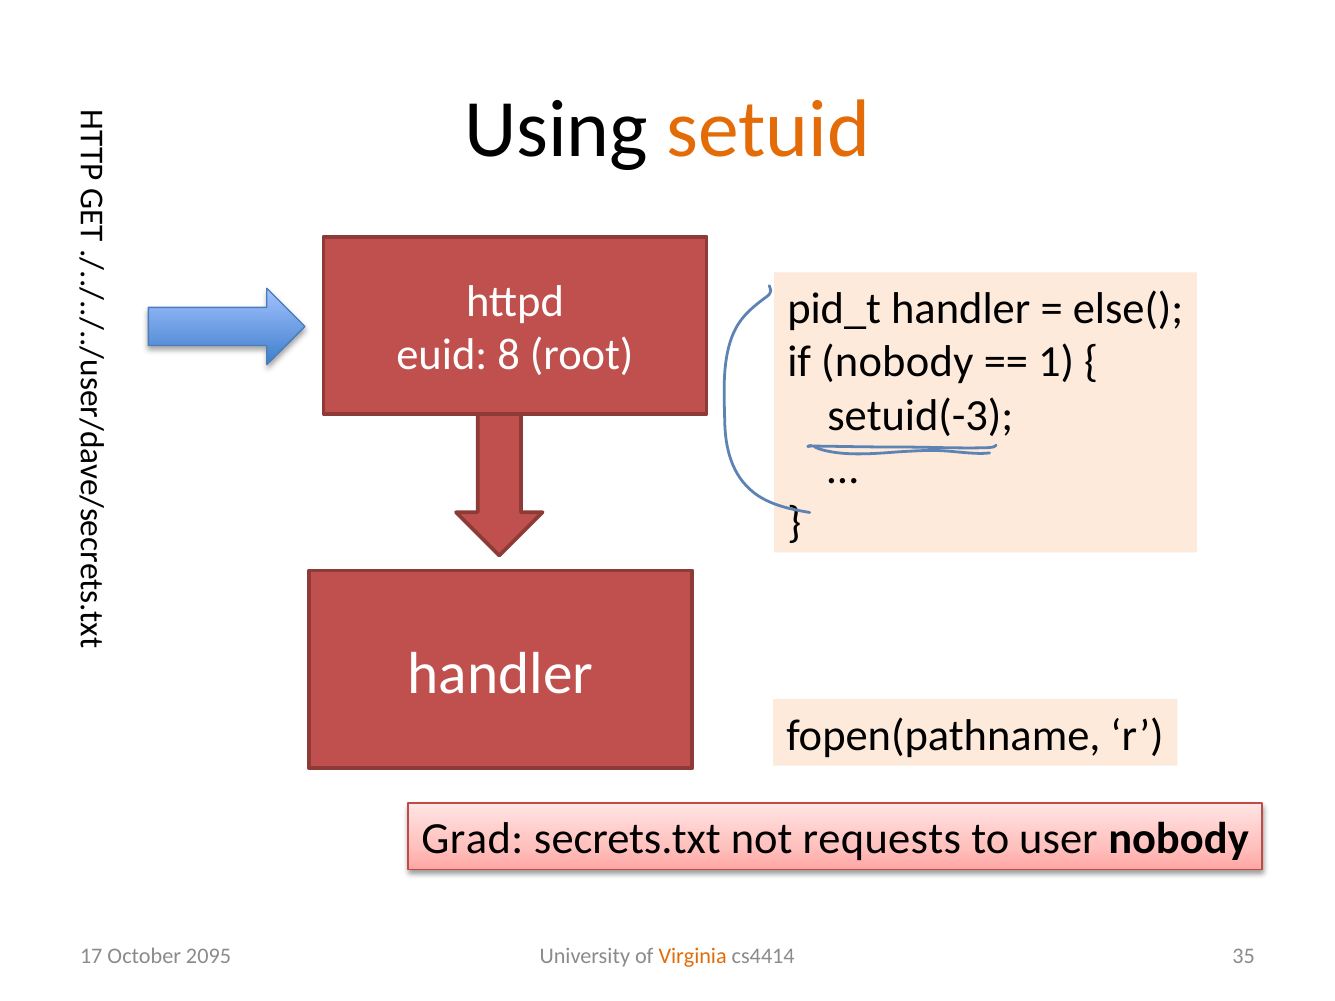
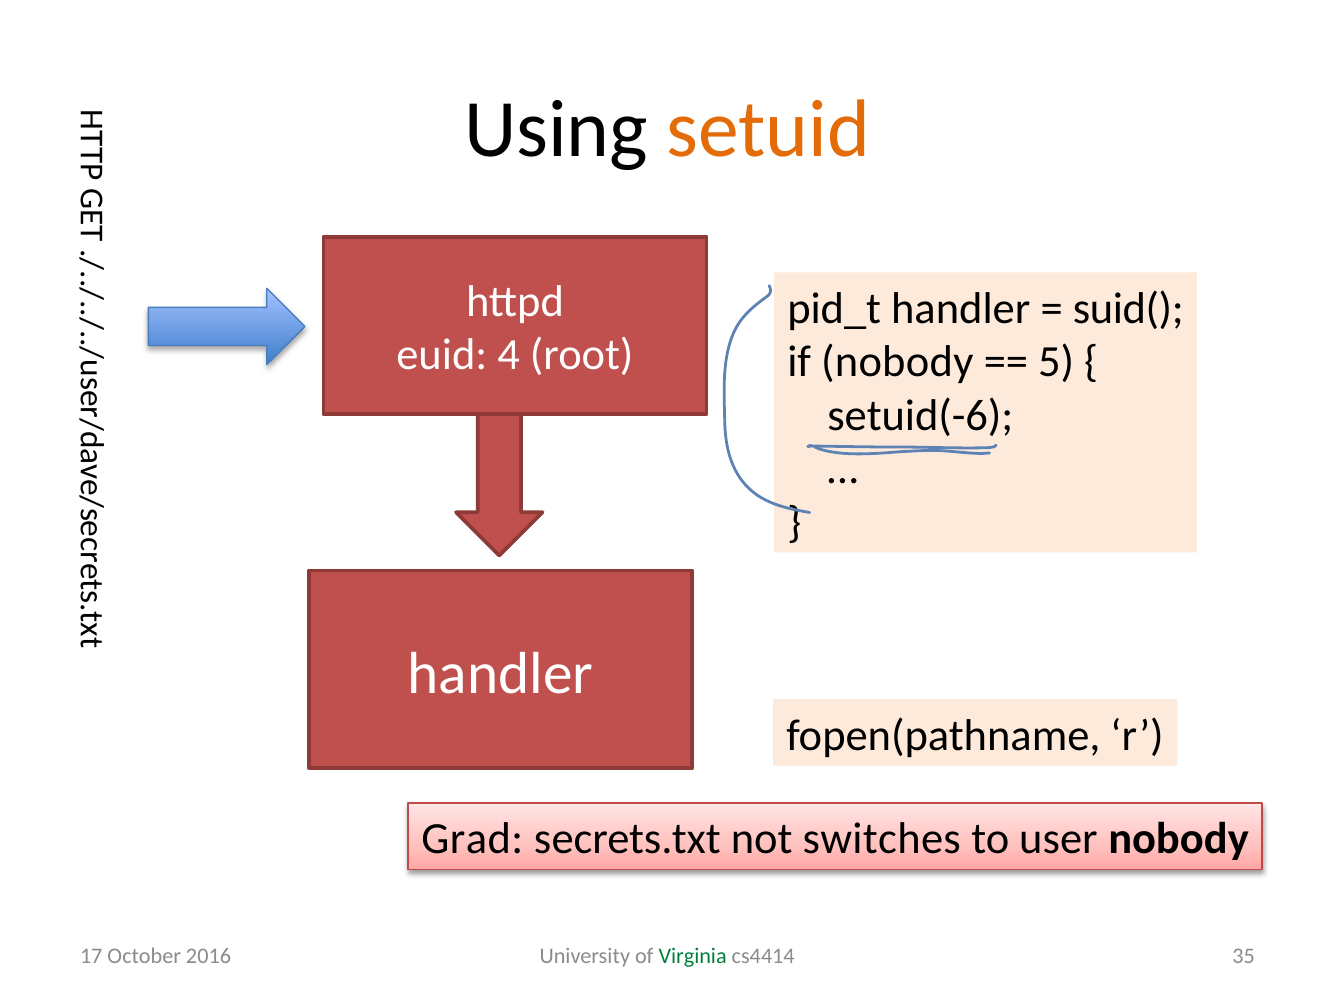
else(: else( -> suid( (1128, 309)
8: 8 -> 4 (509, 355)
1: 1 -> 5 (1056, 362)
setuid(-3: setuid(-3 -> setuid(-6 (920, 416)
requests: requests -> switches (882, 839)
Virginia colour: orange -> green (693, 956)
2095: 2095 -> 2016 (209, 956)
